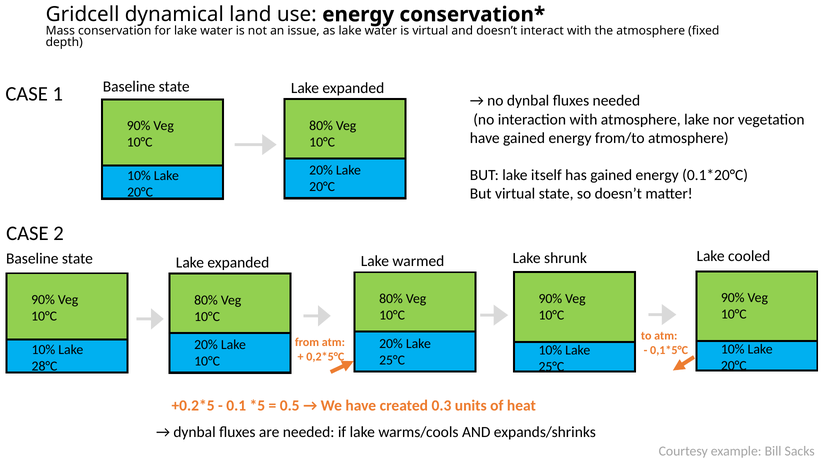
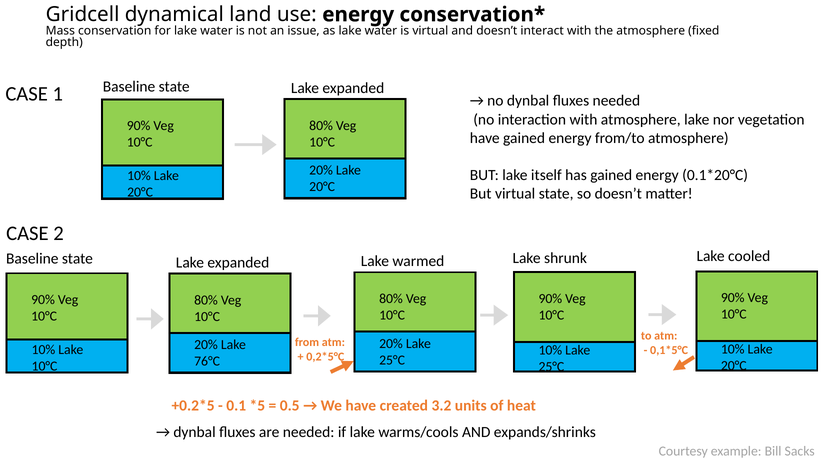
10°C: 10°C -> 76°C (207, 361)
28°C: 28°C -> 10°C (45, 366)
0.3: 0.3 -> 3.2 (441, 406)
